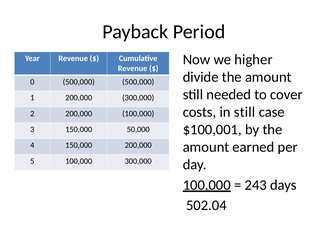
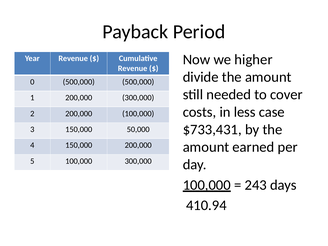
in still: still -> less (245, 112)
$100,001: $100,001 -> $733,431 (212, 130)
502.04: 502.04 -> 410.94 (206, 205)
